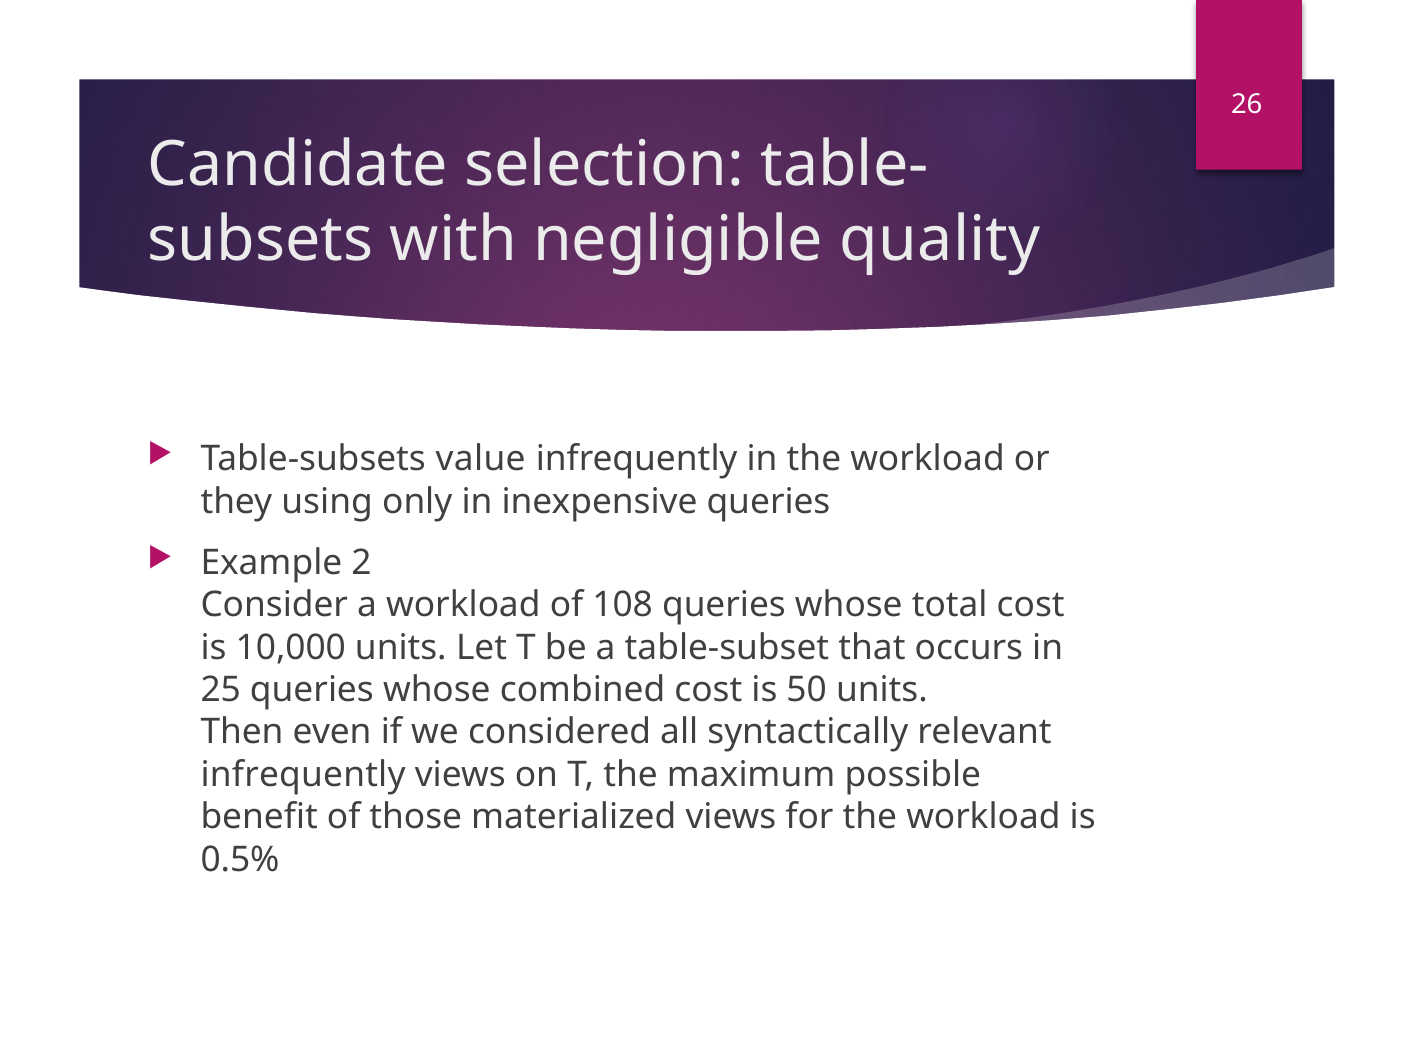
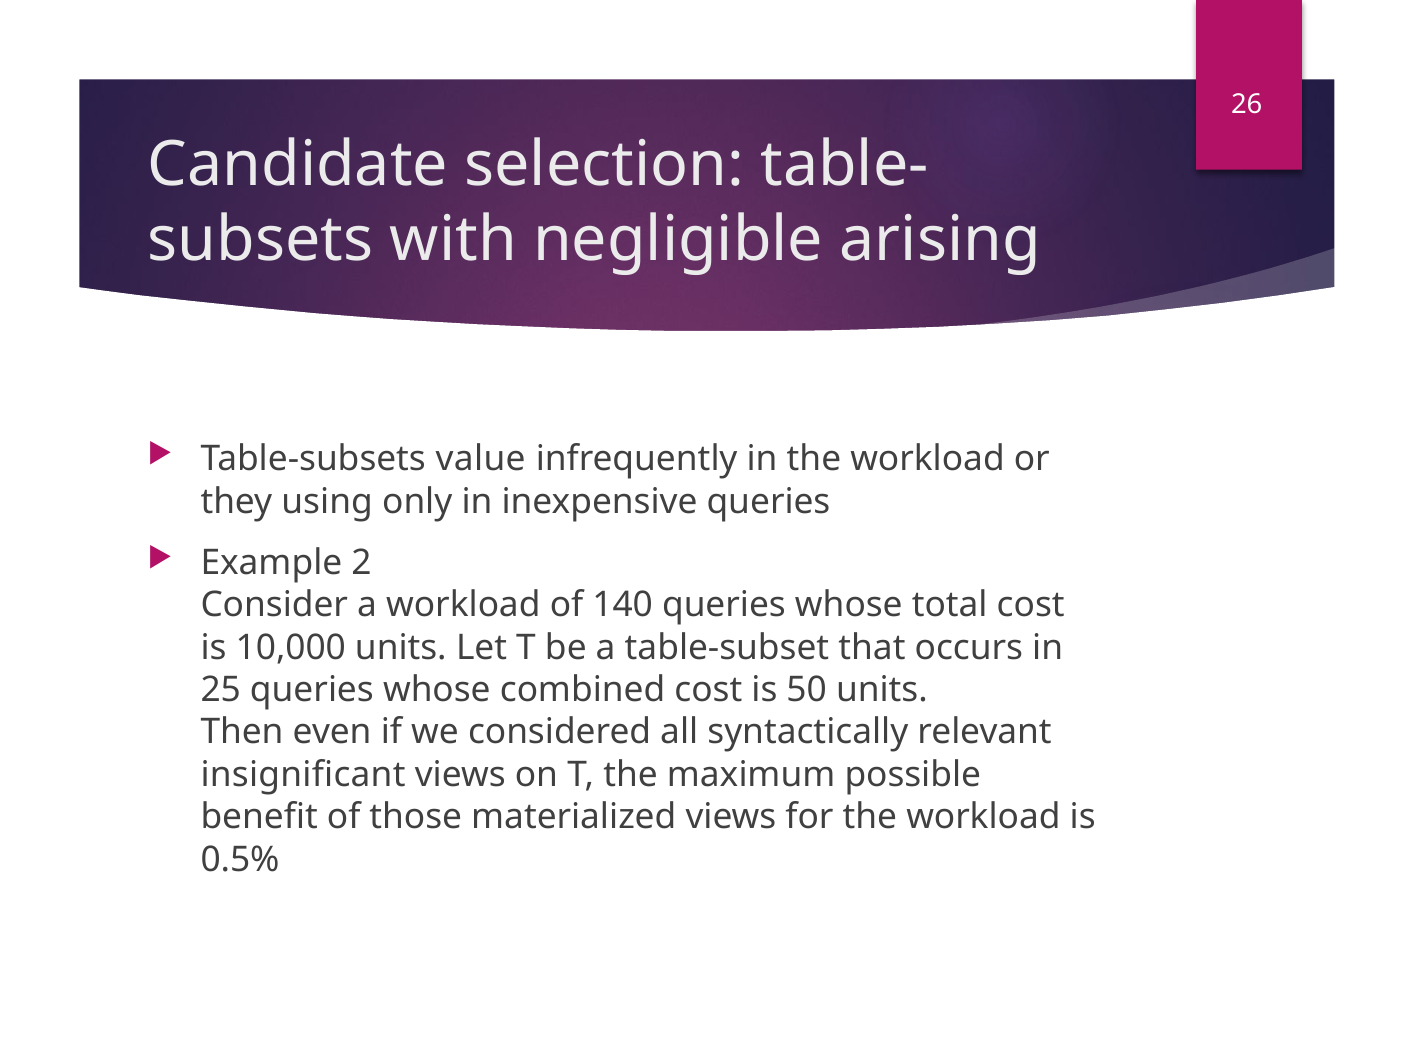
quality: quality -> arising (940, 240)
108: 108 -> 140 (623, 605)
infrequently: infrequently -> insignificant (303, 775)
